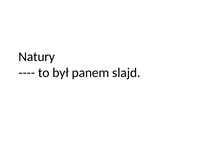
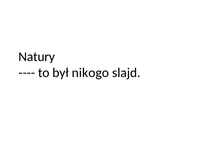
panem: panem -> nikogo (90, 73)
